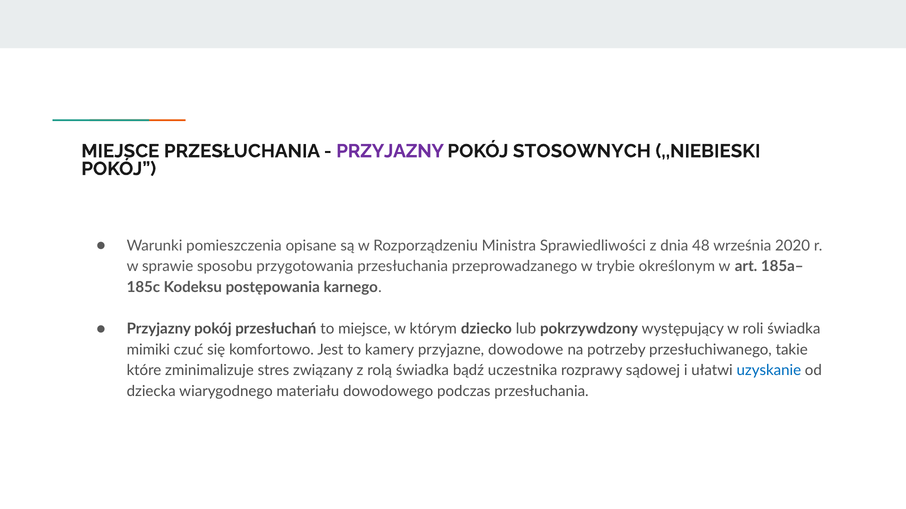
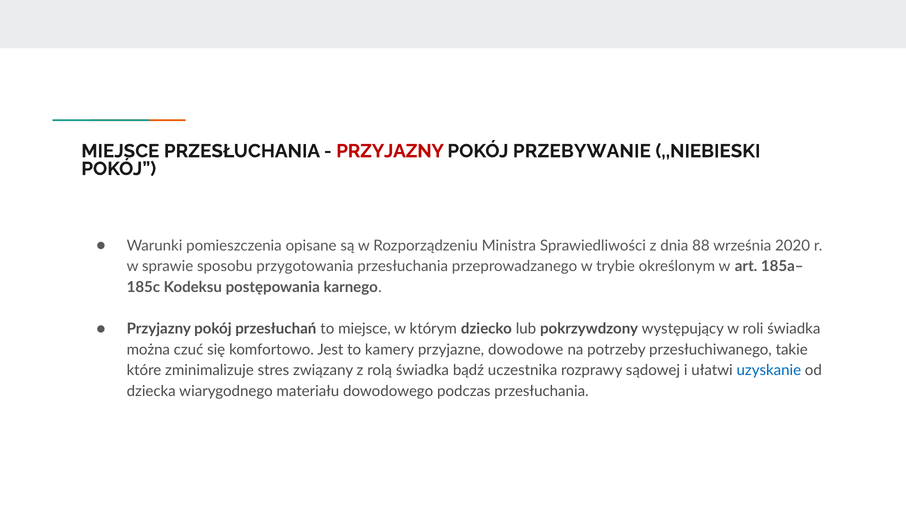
PRZYJAZNY colour: purple -> red (390, 151)
STOSOWNYCH: STOSOWNYCH -> PRZEBYWANIE (582, 151)
48: 48 -> 88 (701, 246)
mimiki: mimiki -> można (148, 350)
